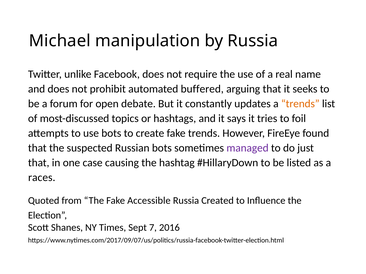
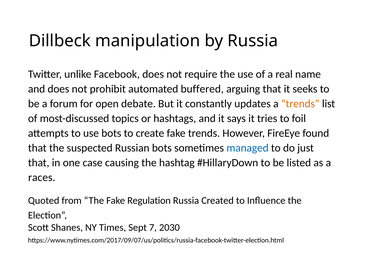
Michael: Michael -> Dillbeck (60, 41)
managed colour: purple -> blue (248, 148)
Accessible: Accessible -> Regulation (149, 201)
2016: 2016 -> 2030 (169, 228)
